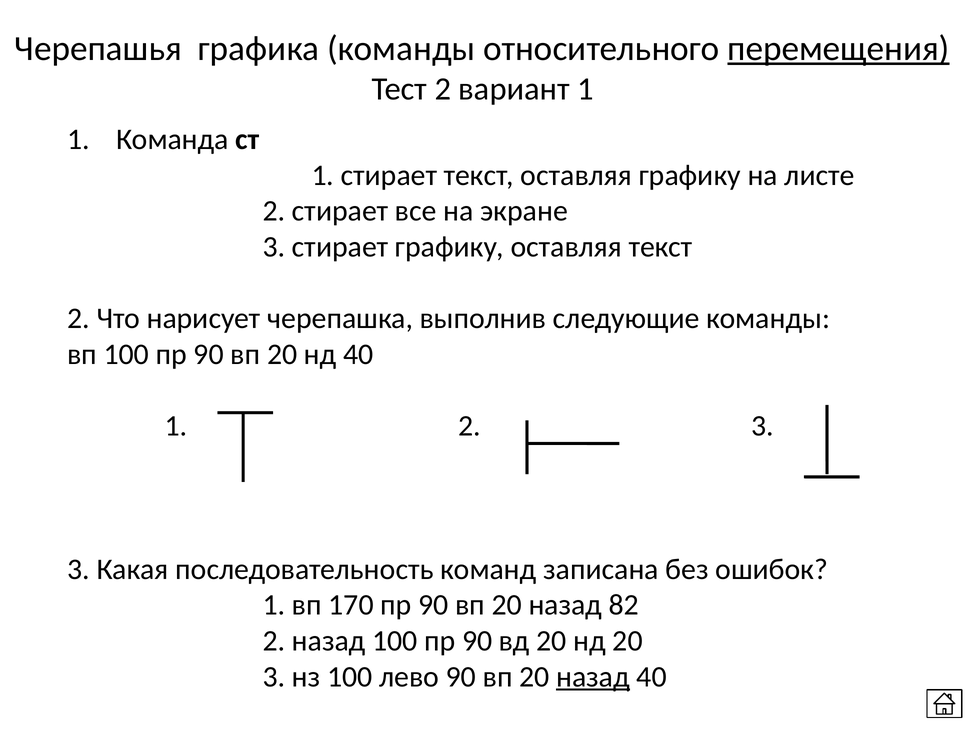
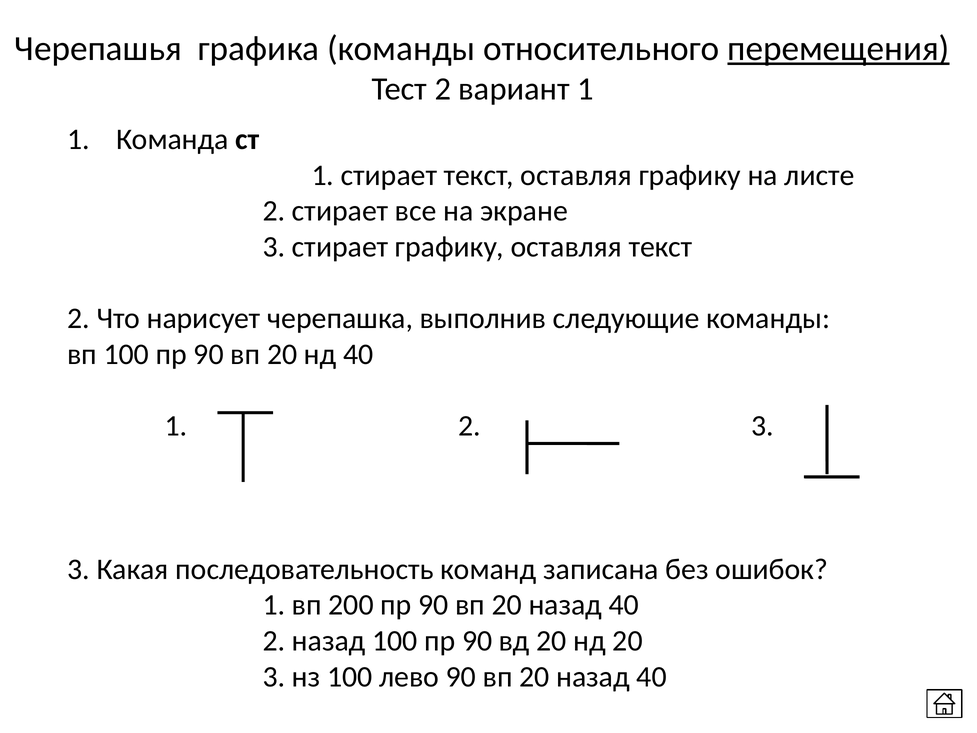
170: 170 -> 200 (351, 605)
82: 82 -> 40 (624, 605)
назад underline: present -> none (593, 676)
